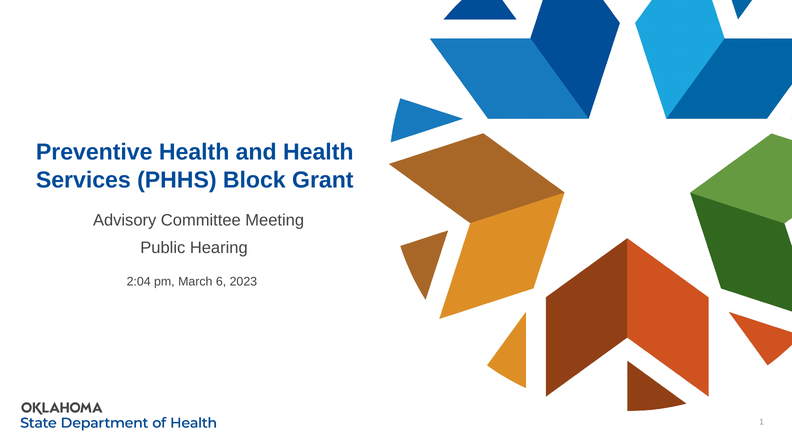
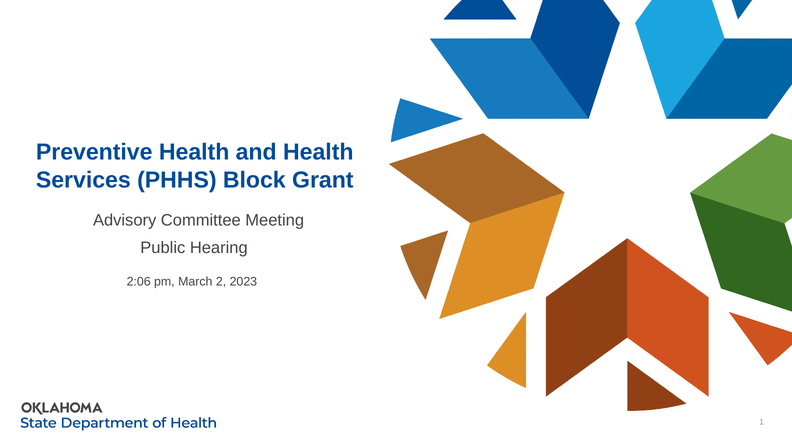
2:04: 2:04 -> 2:06 (139, 282)
6: 6 -> 2 (221, 282)
